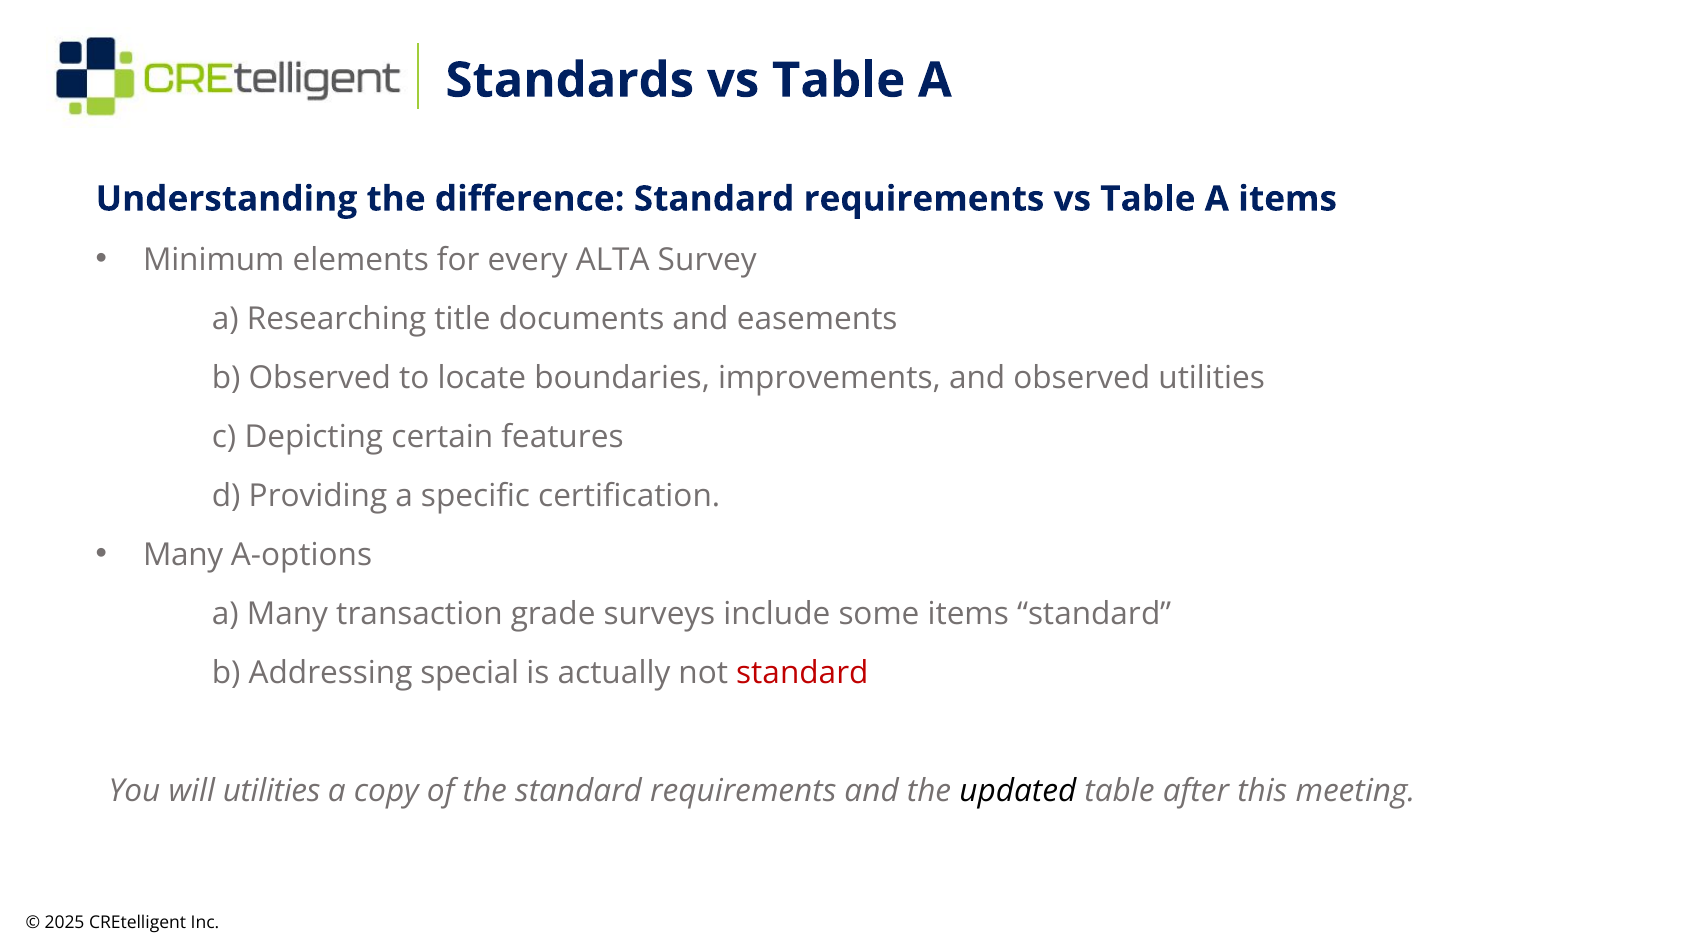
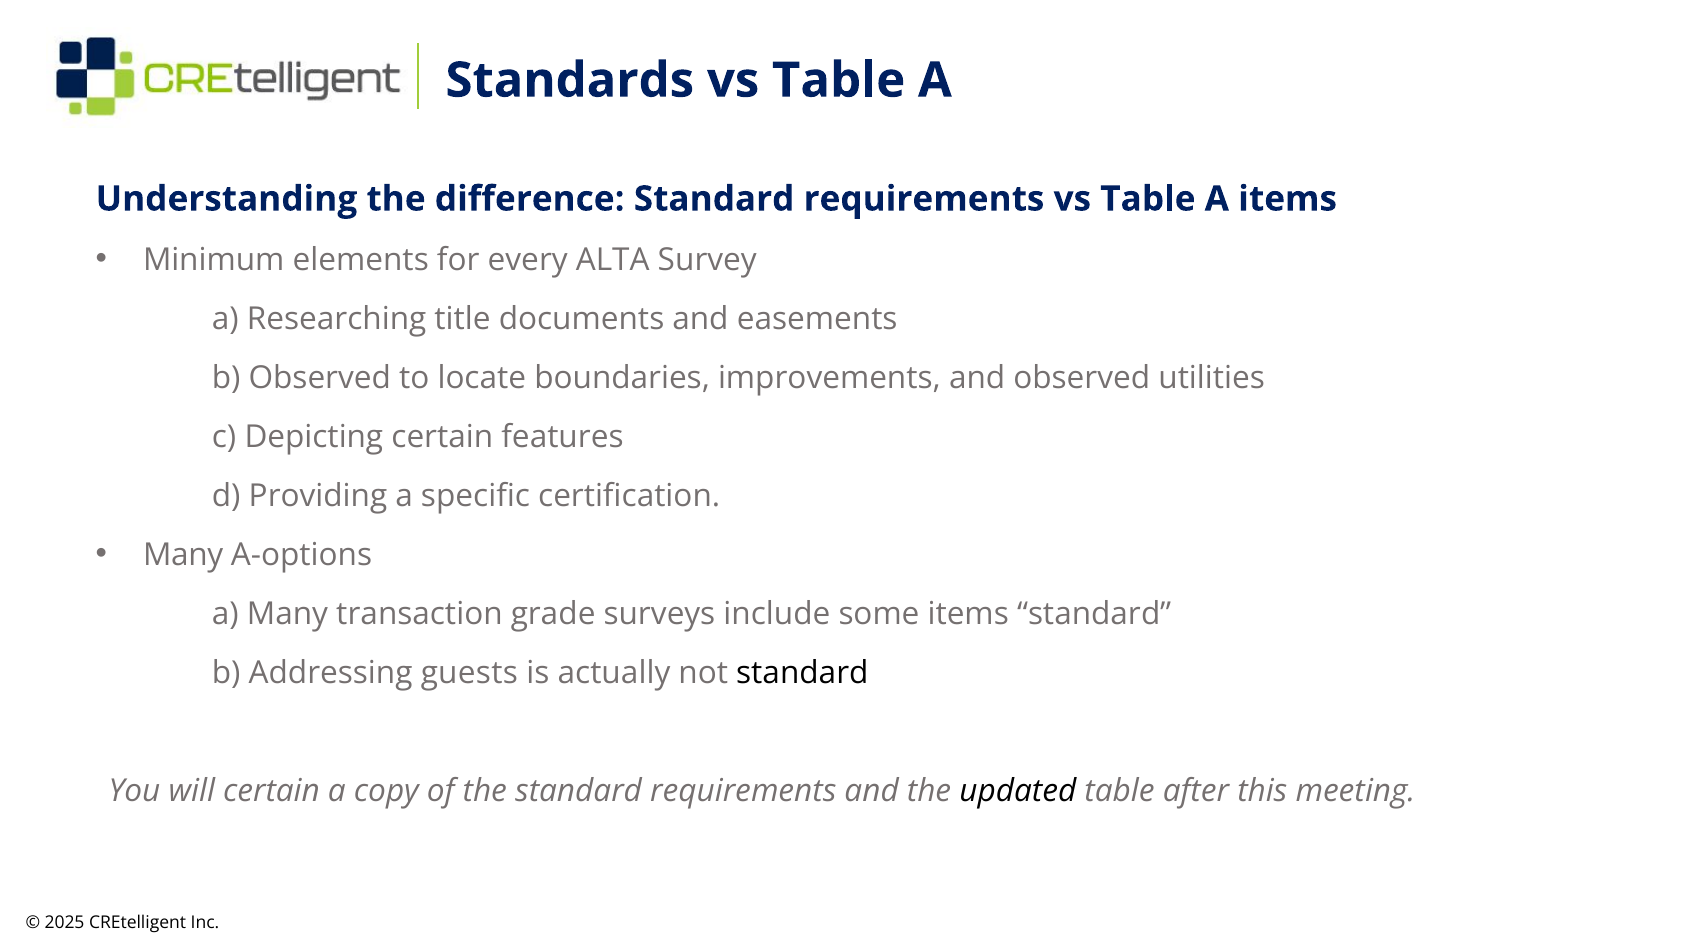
special: special -> guests (469, 673)
standard colour: red -> black (802, 673)
will utilities: utilities -> certain (271, 791)
